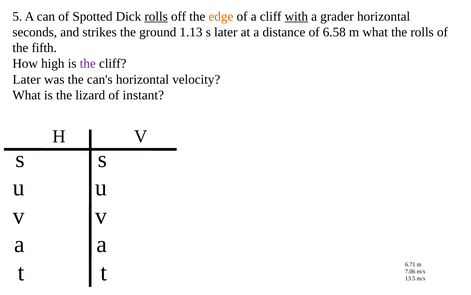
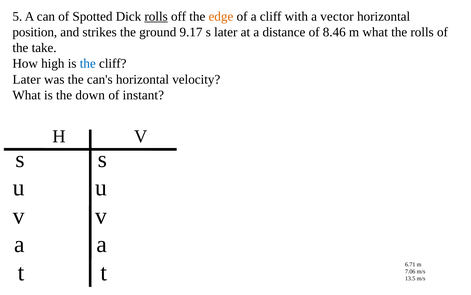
with underline: present -> none (296, 16)
grader: grader -> vector (337, 16)
seconds: seconds -> position (35, 32)
1.13: 1.13 -> 9.17 (191, 32)
6.58: 6.58 -> 8.46 (334, 32)
fifth: fifth -> take (44, 48)
the colour: purple -> blue (88, 64)
lizard: lizard -> down (90, 95)
